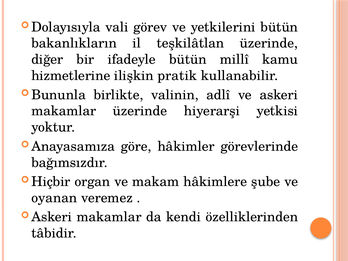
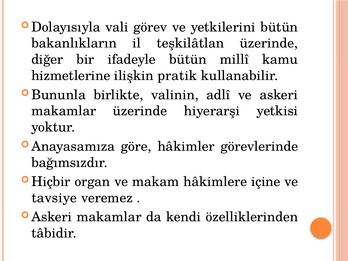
şube: şube -> içine (266, 182)
oyanan: oyanan -> tavsiye (54, 198)
